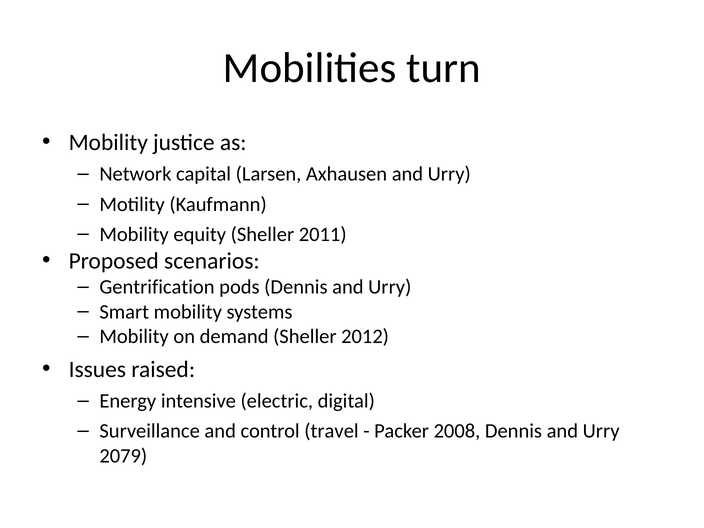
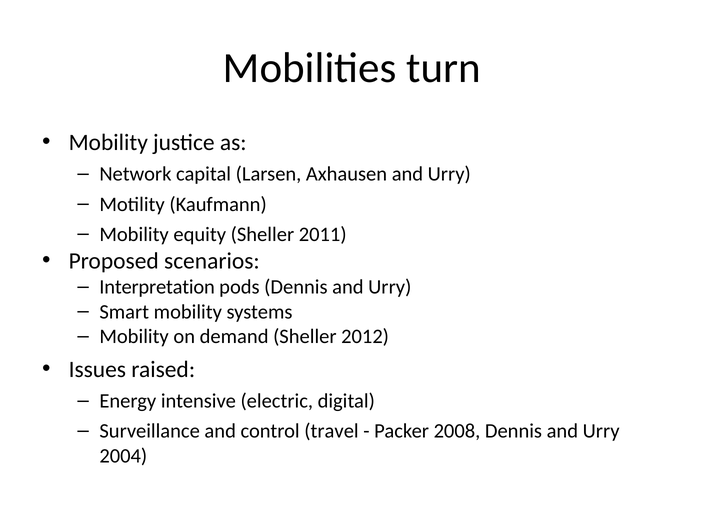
Gentrification: Gentrification -> Interpretation (157, 287)
2079: 2079 -> 2004 (123, 456)
